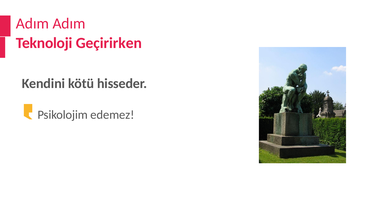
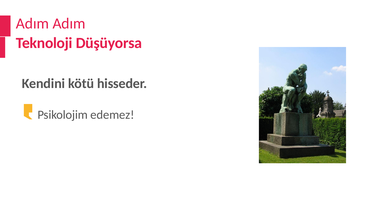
Geçirirken: Geçirirken -> Düşüyorsa (109, 43)
